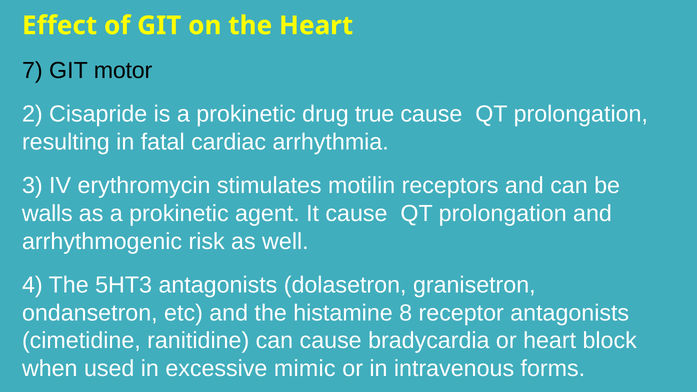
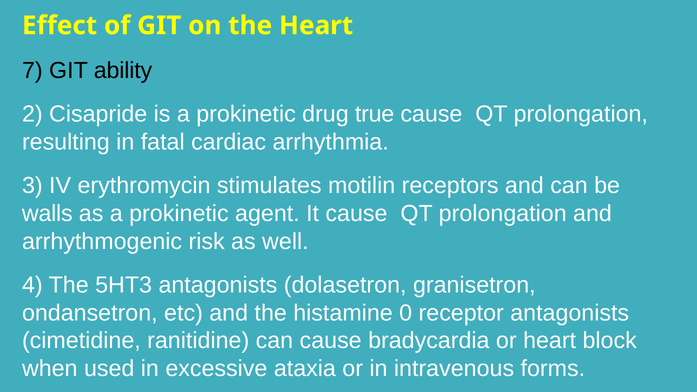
motor: motor -> ability (123, 71)
8: 8 -> 0 (406, 313)
mimic: mimic -> ataxia (305, 369)
